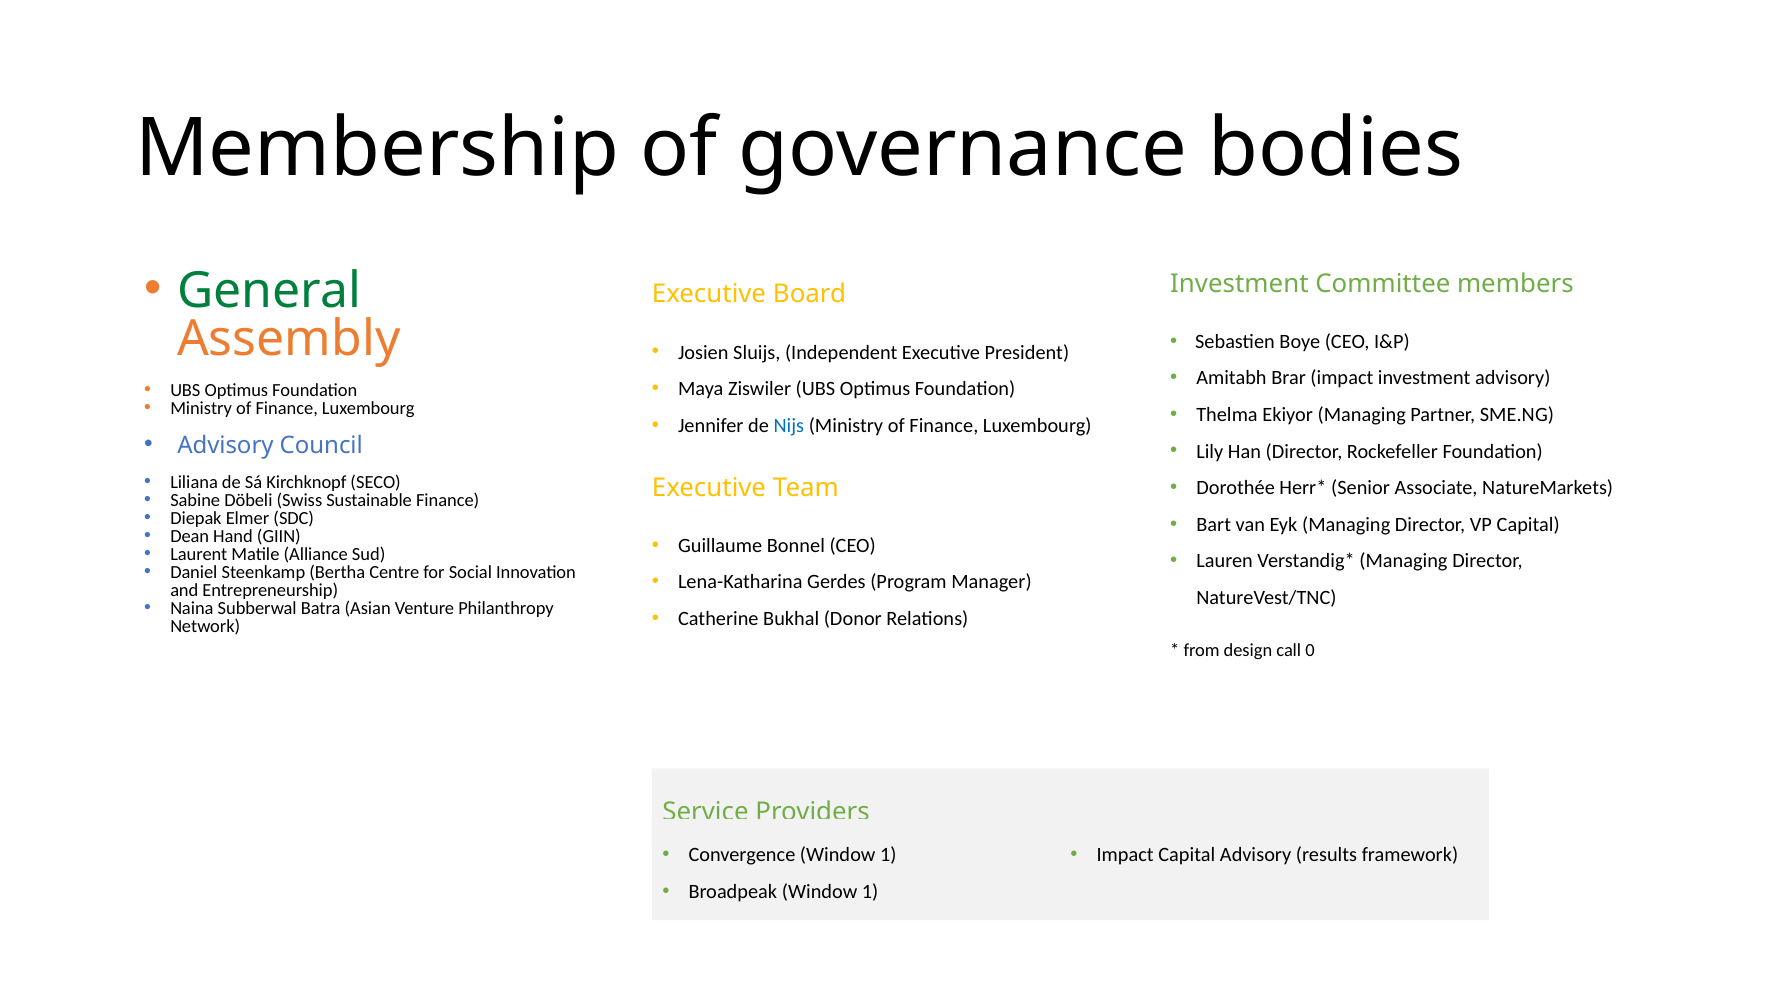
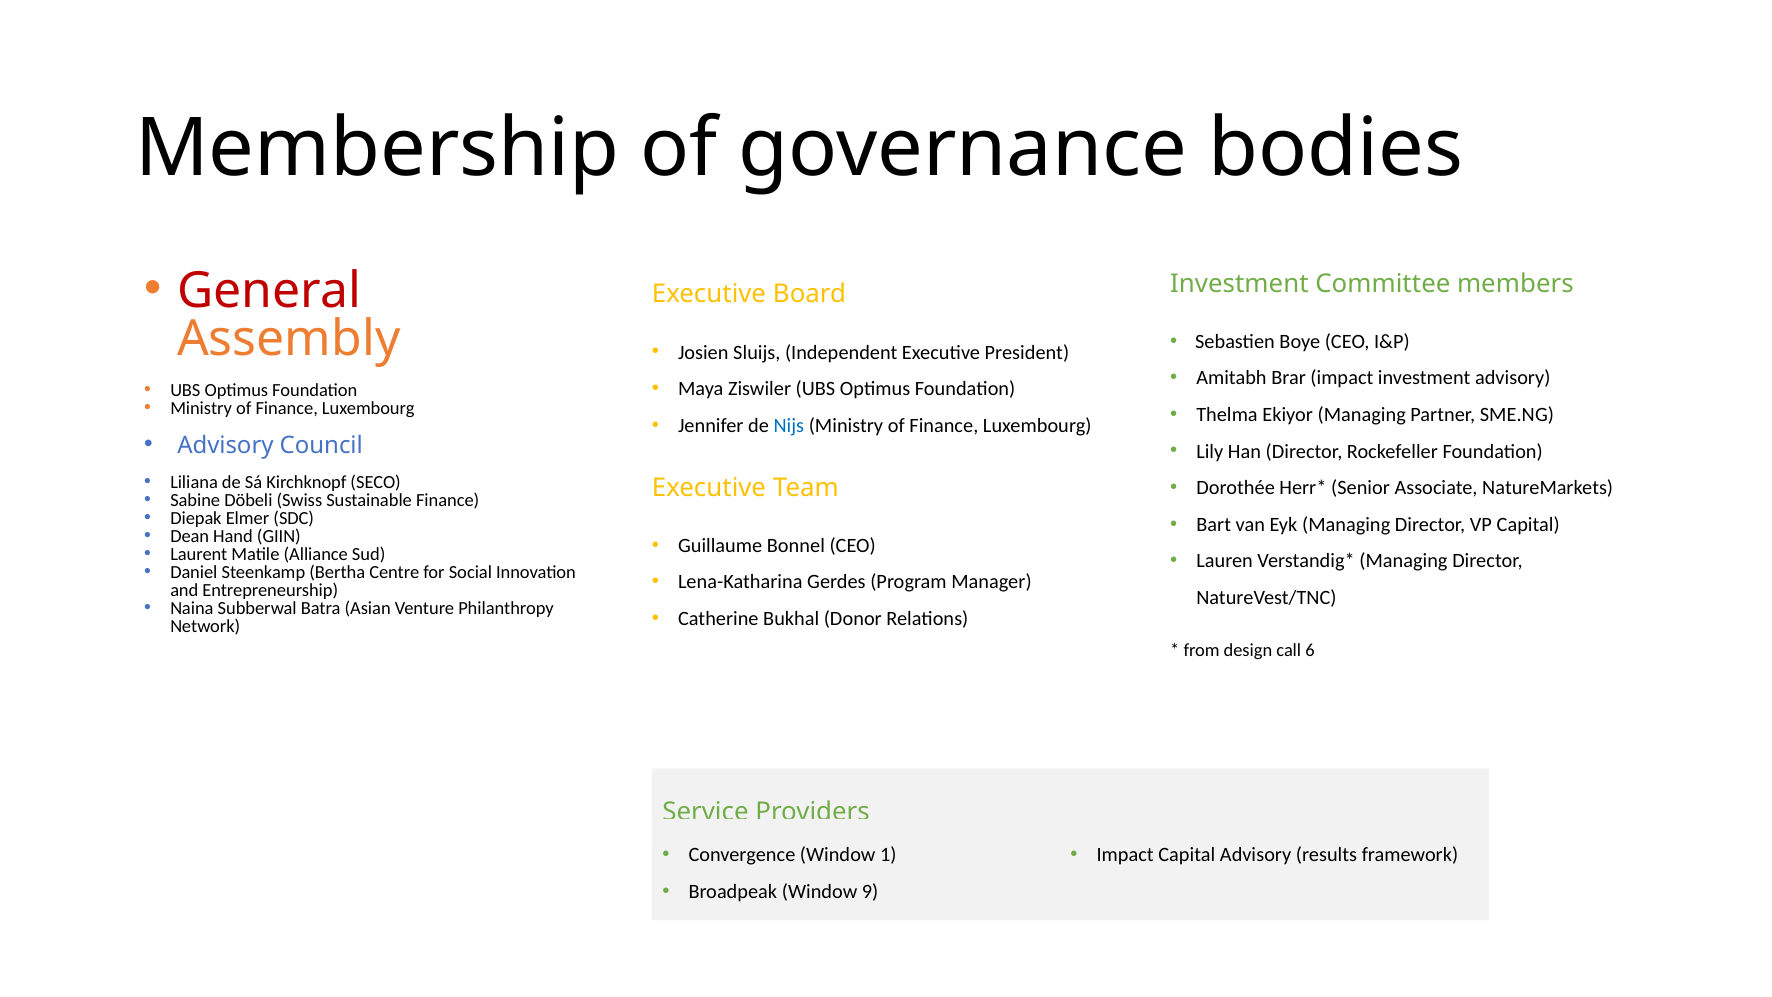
General colour: green -> red (269, 291)
0: 0 -> 6 (1310, 650)
Broadpeak Window 1: 1 -> 9 (870, 891)
